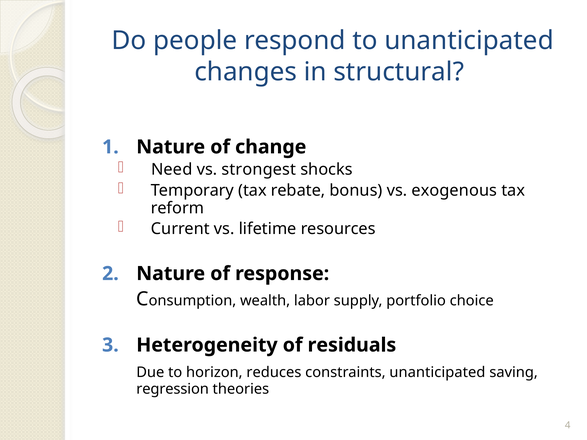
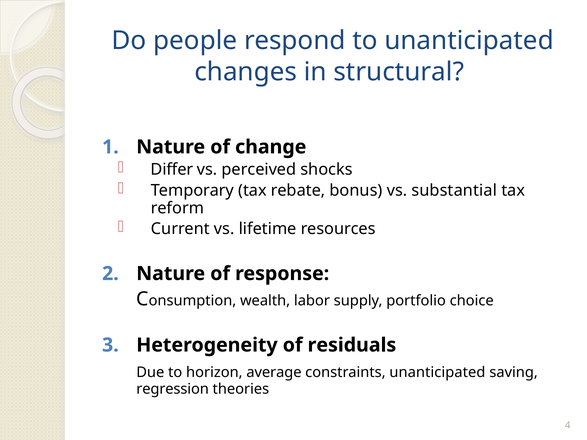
Need: Need -> Differ (172, 170)
strongest: strongest -> perceived (259, 170)
exogenous: exogenous -> substantial (454, 191)
reduces: reduces -> average (274, 372)
